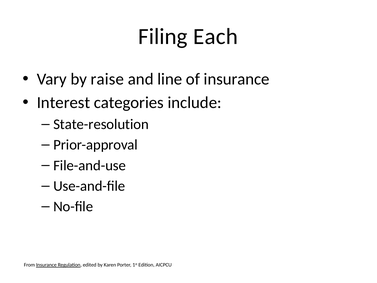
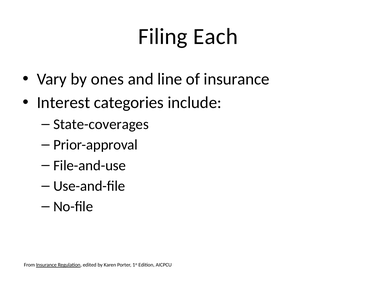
raise: raise -> ones (107, 79)
State-resolution: State-resolution -> State-coverages (101, 124)
